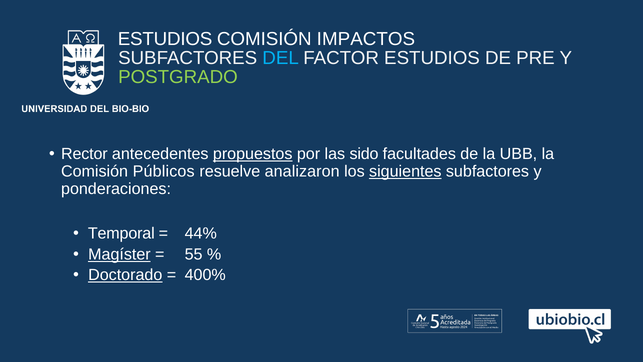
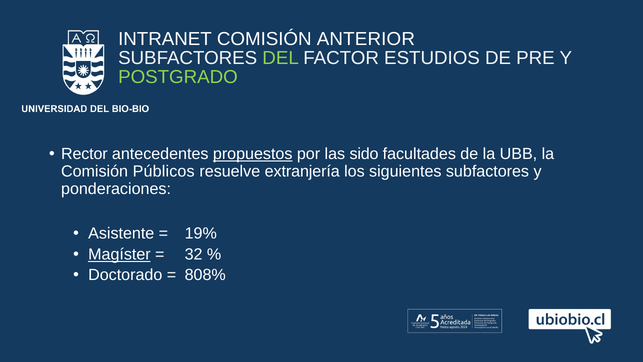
ESTUDIOS: ESTUDIOS -> INTRANET (165, 39)
IMPACTOS: IMPACTOS -> ANTERIOR (366, 39)
DEL colour: light blue -> light green (281, 58)
analizaron: analizaron -> extranjería (302, 171)
siguientes underline: present -> none (405, 171)
Temporal: Temporal -> Asistente (121, 233)
44%: 44% -> 19% (201, 233)
55: 55 -> 32 (194, 254)
Doctorado underline: present -> none (125, 275)
400%: 400% -> 808% (205, 275)
